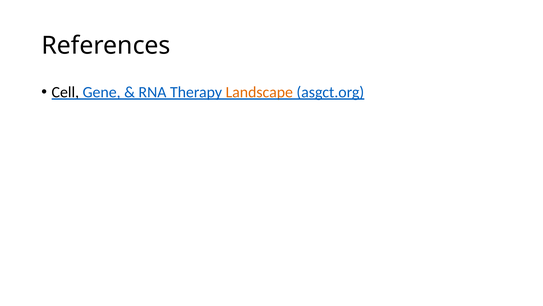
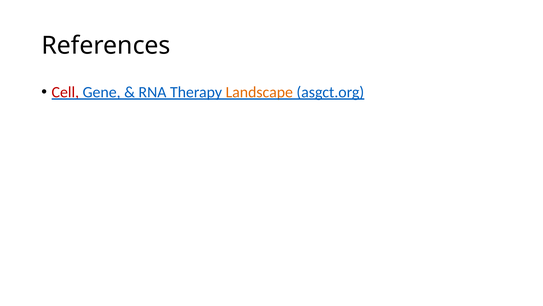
Cell colour: black -> red (65, 92)
